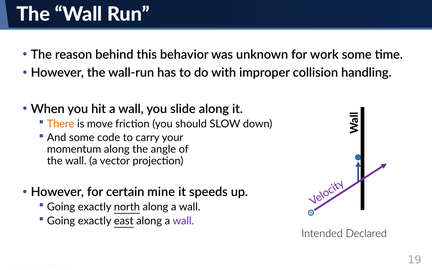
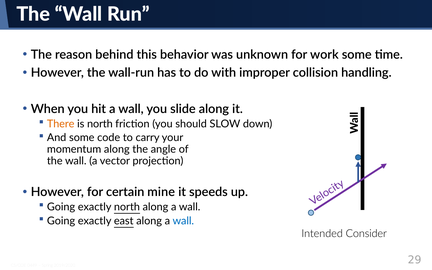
is move: move -> north (100, 124)
wall colour: purple -> blue (183, 221)
Declared: Declared -> Consider (366, 234)
19: 19 -> 29 (415, 260)
